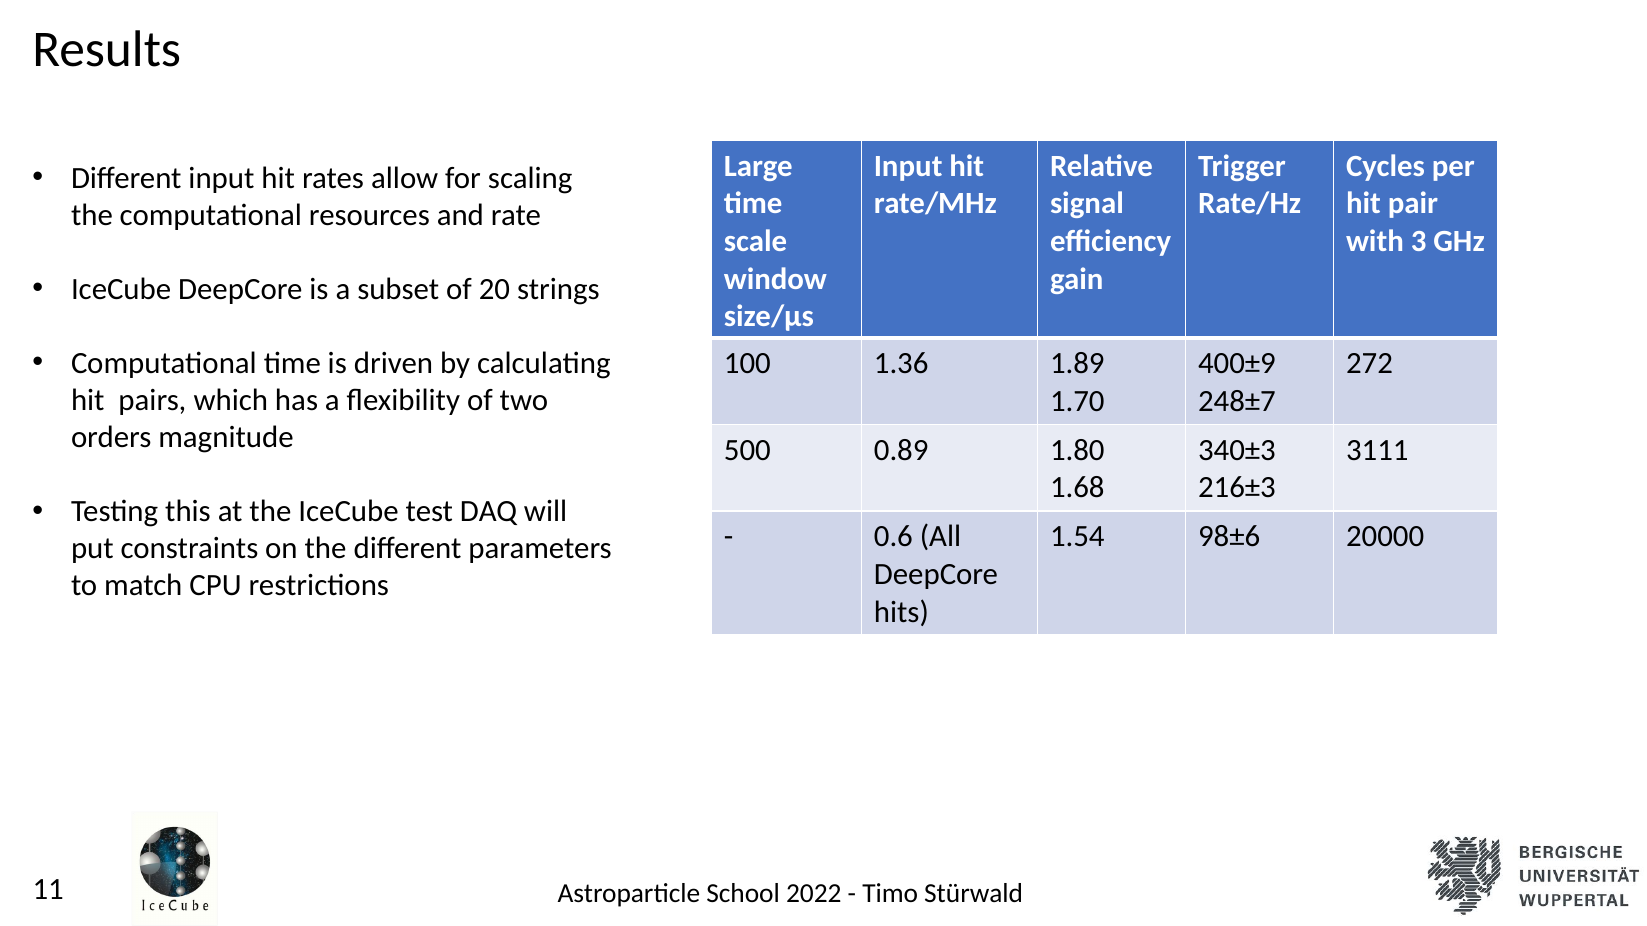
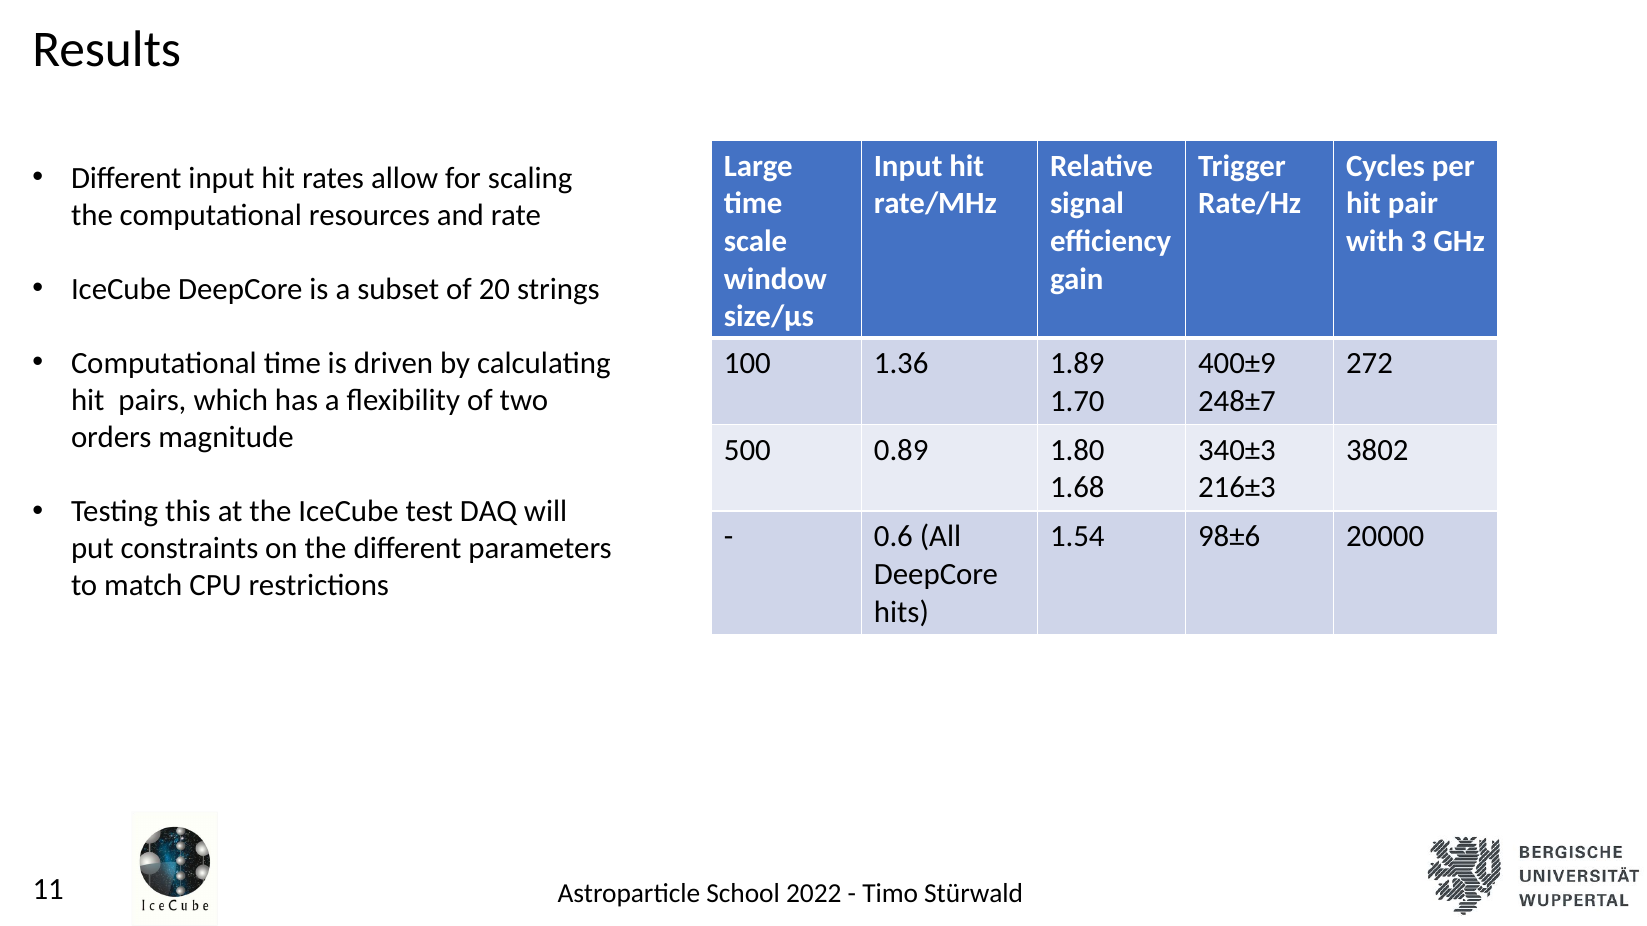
3111: 3111 -> 3802 (1377, 450)
